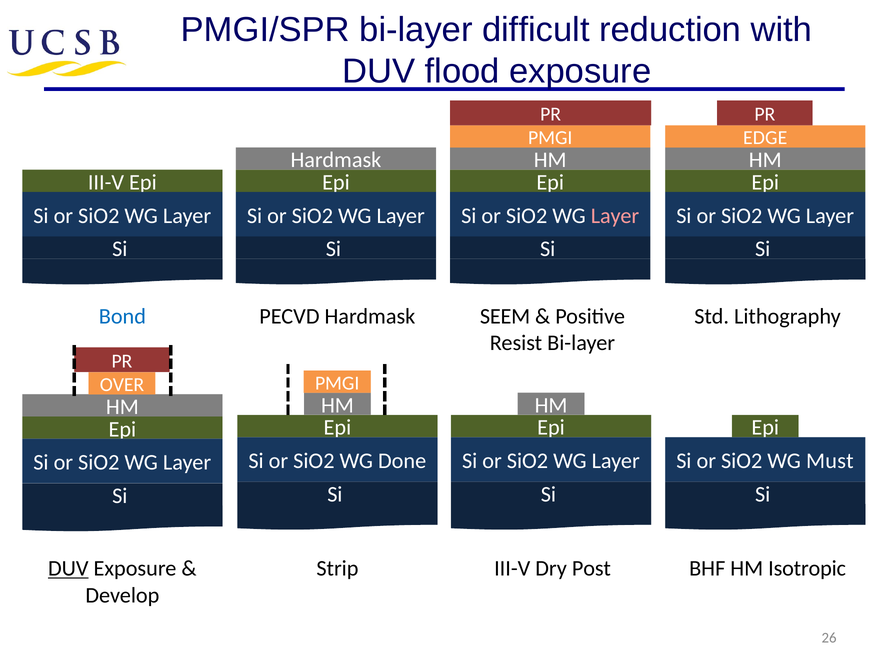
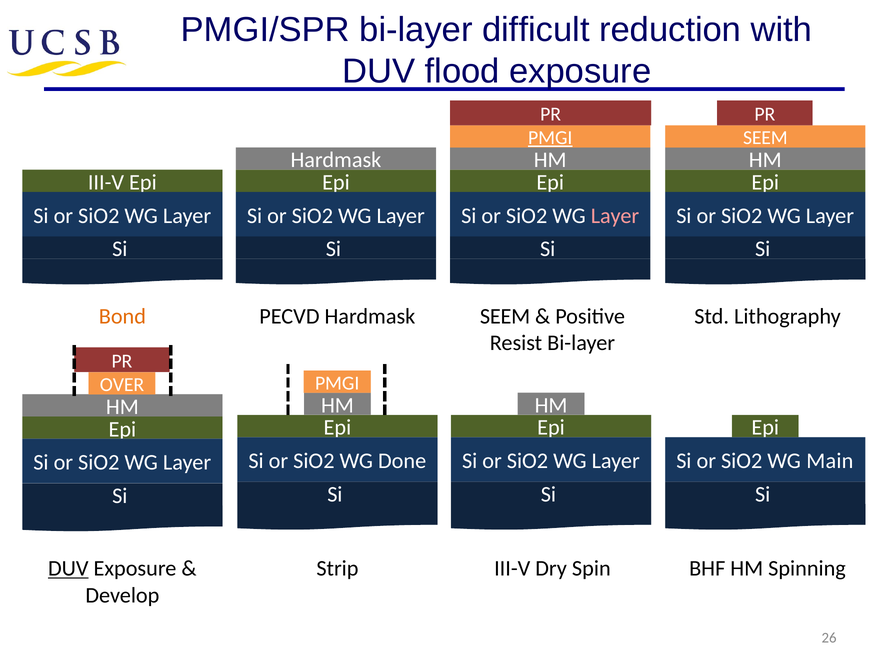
PMGI underline: none -> present (550, 138)
EDGE: EDGE -> SEEM (765, 138)
Bond colour: blue -> orange (122, 316)
Must: Must -> Main (830, 461)
Post: Post -> Spin (591, 568)
Isotropic: Isotropic -> Spinning (807, 568)
